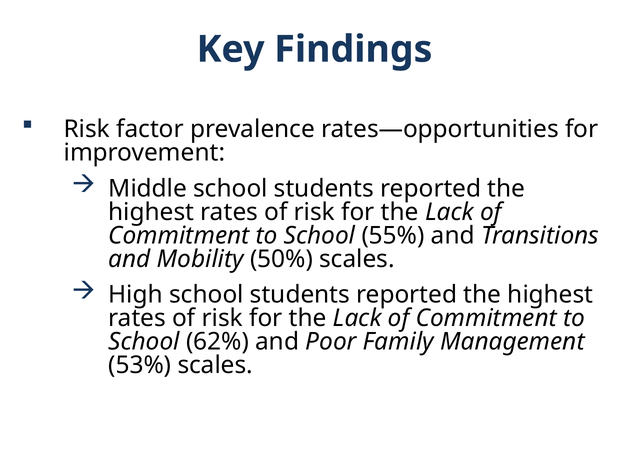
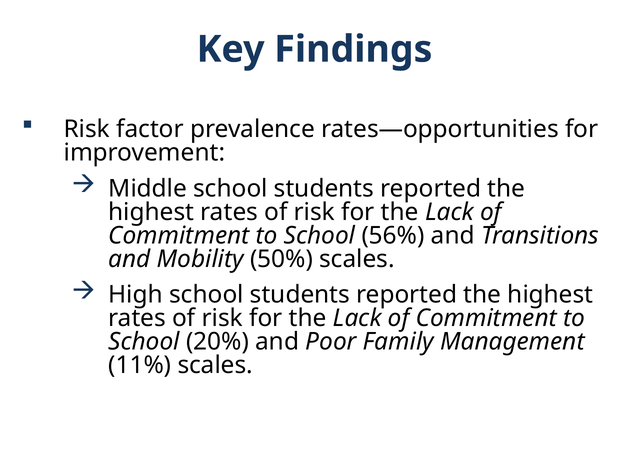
55%: 55% -> 56% (393, 235)
62%: 62% -> 20% (218, 342)
53%: 53% -> 11% (140, 365)
